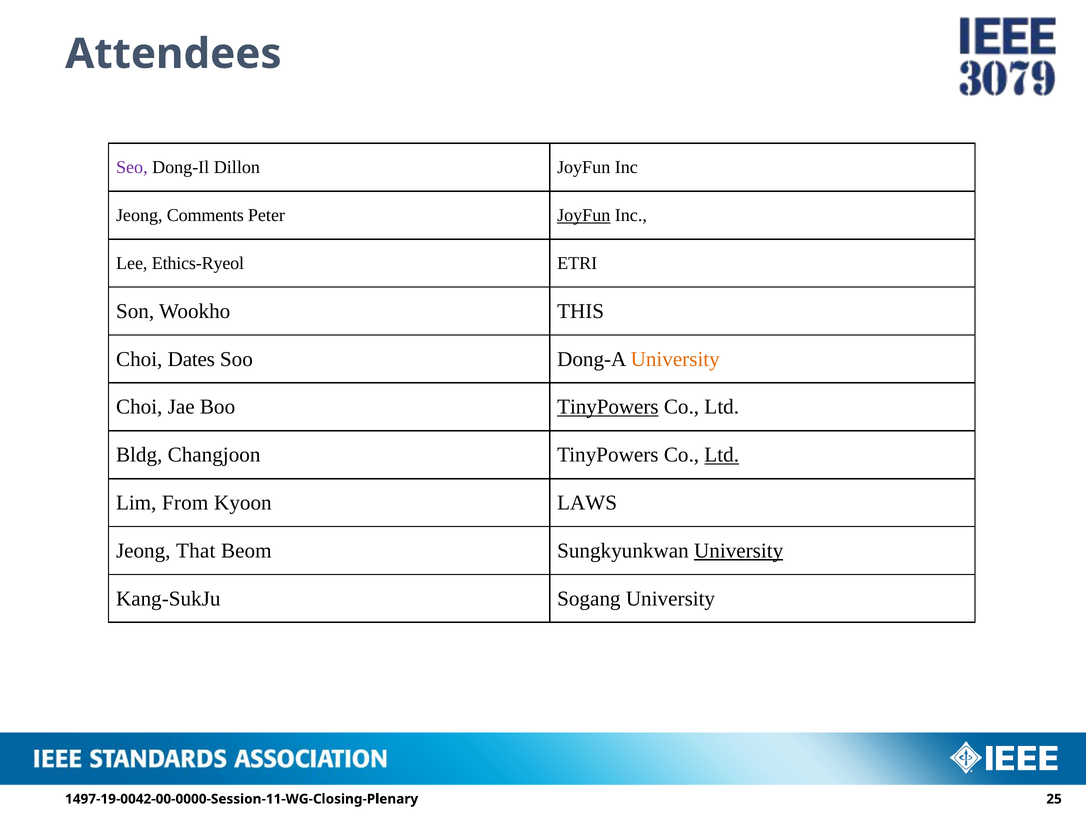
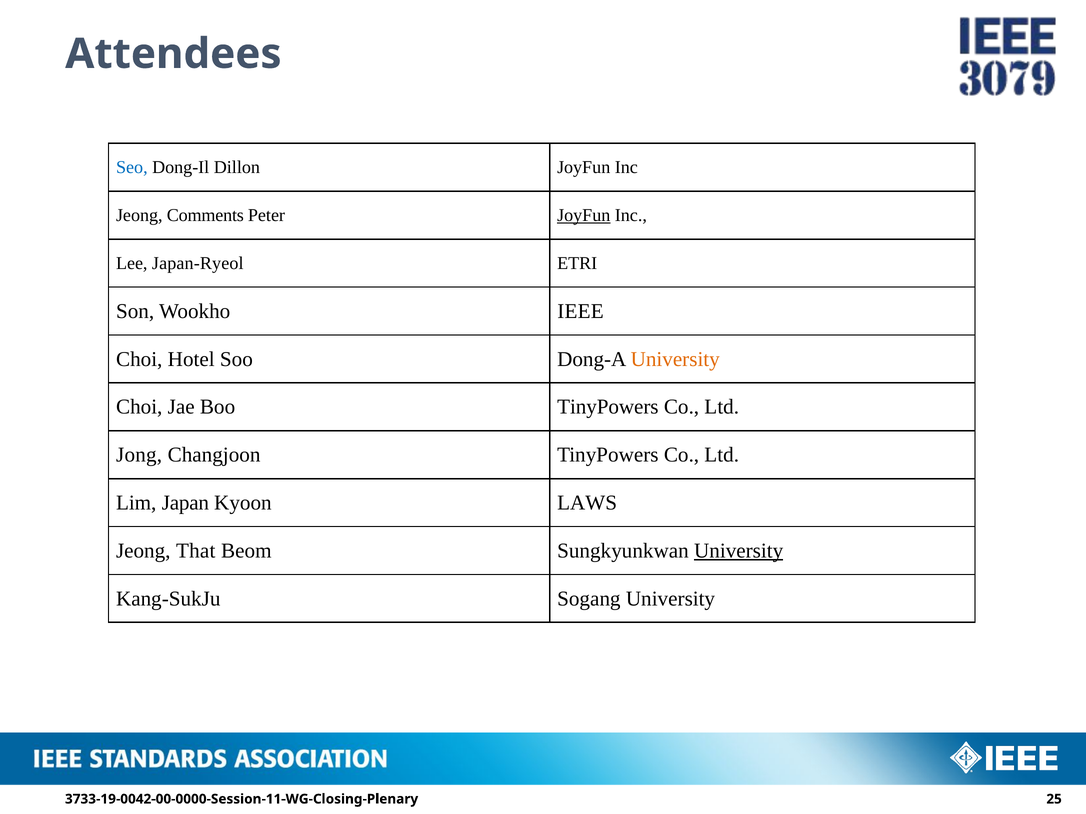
Seo colour: purple -> blue (132, 167)
Ethics-Ryeol: Ethics-Ryeol -> Japan-Ryeol (198, 263)
THIS: THIS -> IEEE (580, 311)
Dates: Dates -> Hotel (191, 359)
TinyPowers underline: present -> none (608, 407)
Bldg: Bldg -> Jong (139, 455)
Ltd underline: present -> none (722, 455)
From: From -> Japan (185, 503)
1497-19-0042-00-0000-Session-11-WG-Closing-Plenary: 1497-19-0042-00-0000-Session-11-WG-Closing-Plenary -> 3733-19-0042-00-0000-Session-11-WG-Closing-Plenary (242, 800)
